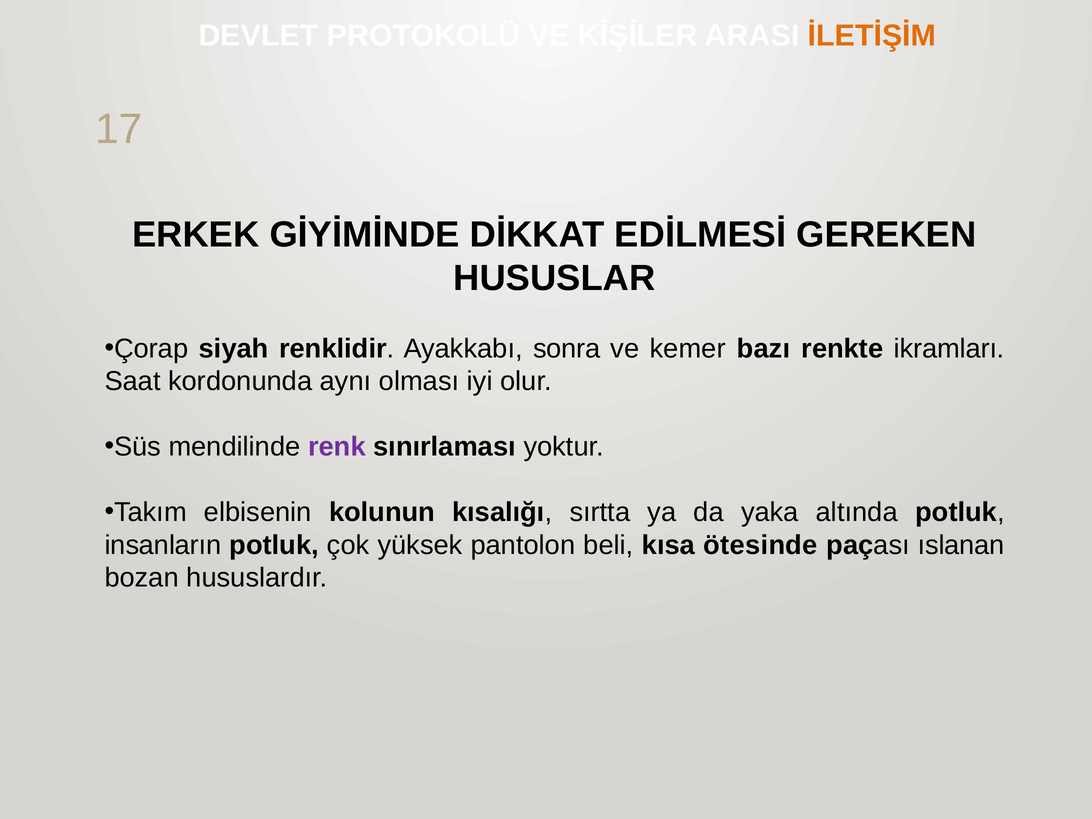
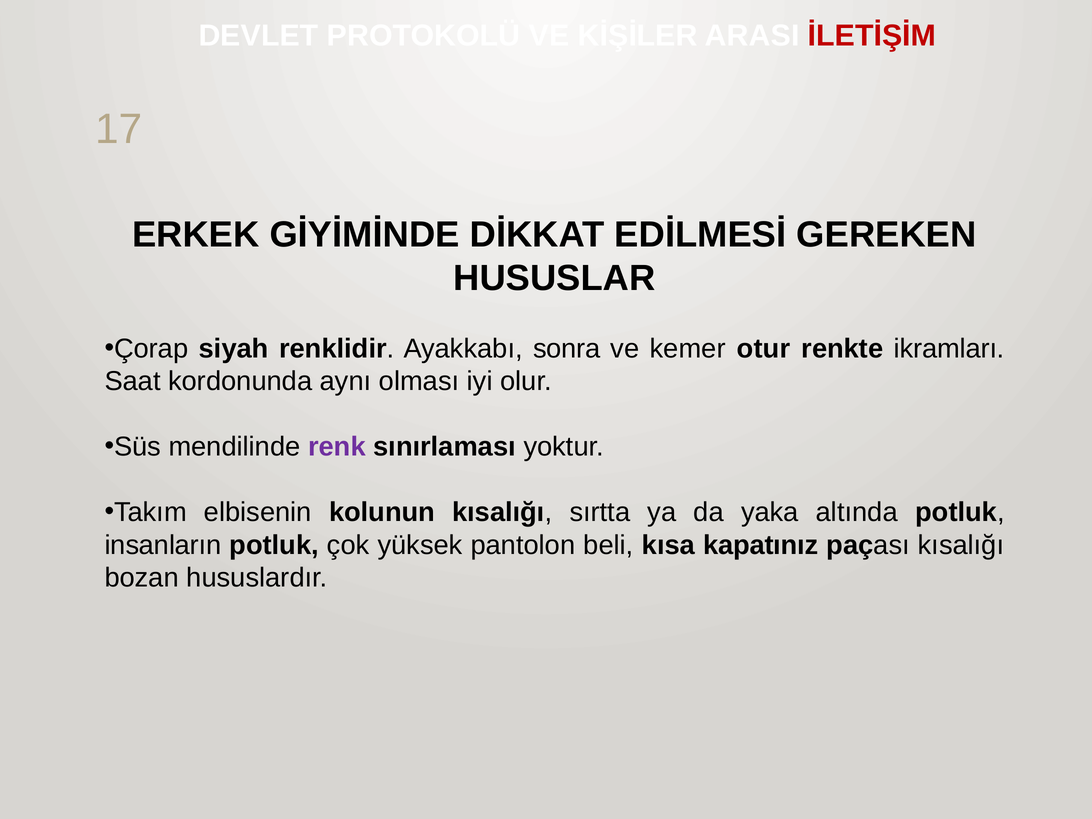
İLETİŞİM colour: orange -> red (872, 36)
bazı: bazı -> otur (764, 349)
ötesinde: ötesinde -> kapatınız (761, 545)
paçası ıslanan: ıslanan -> kısalığı (961, 545)
